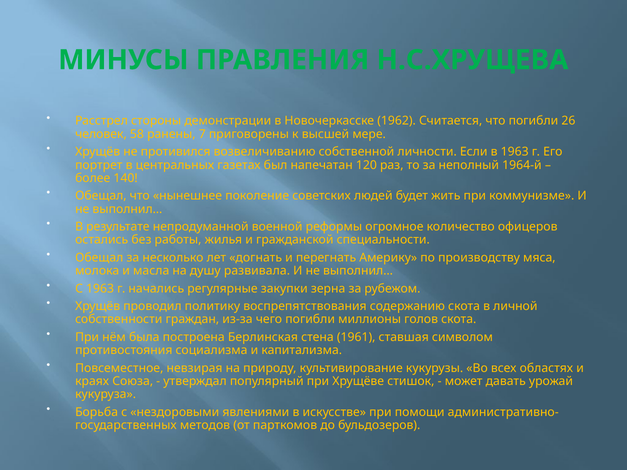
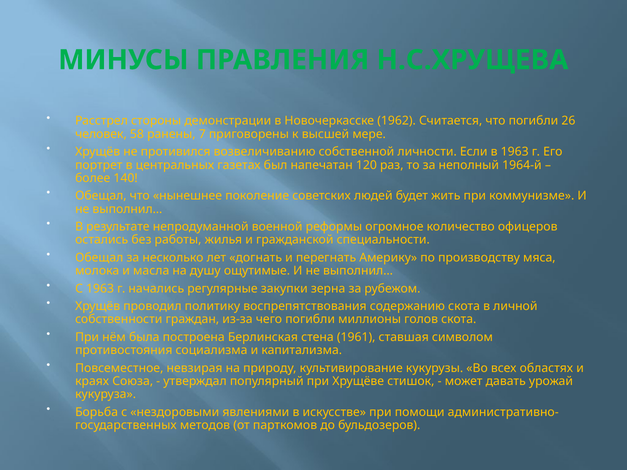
развивала: развивала -> ощутимые (257, 271)
